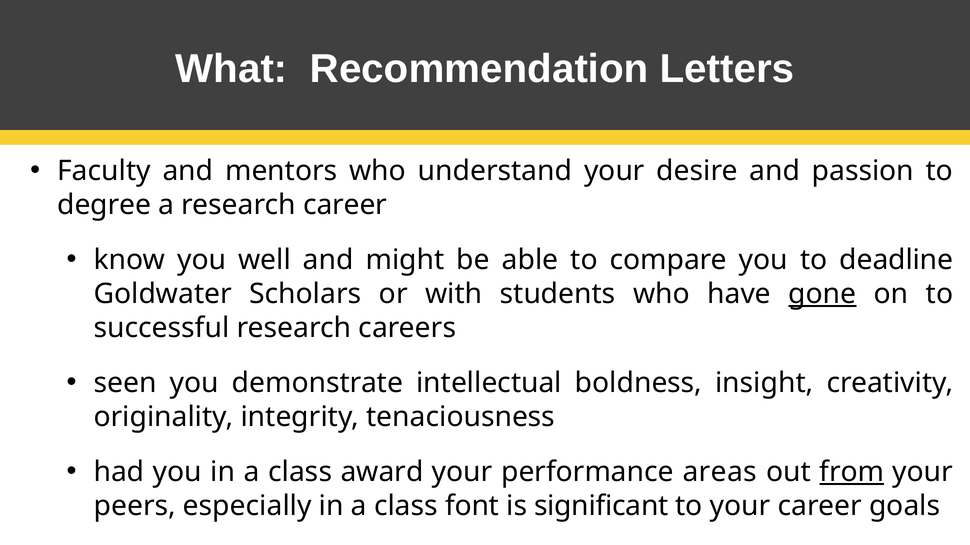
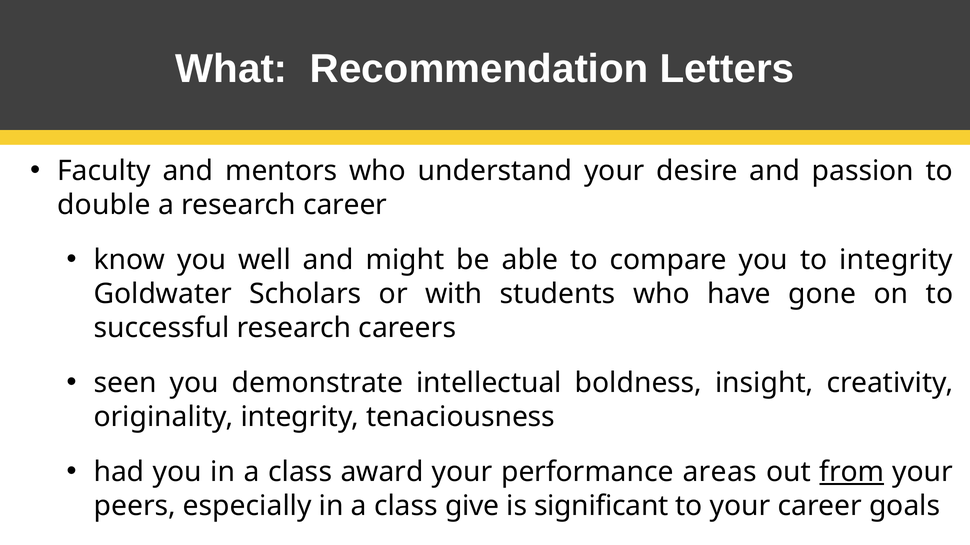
degree: degree -> double (104, 205)
to deadline: deadline -> integrity (896, 260)
gone underline: present -> none (822, 294)
font: font -> give (472, 506)
